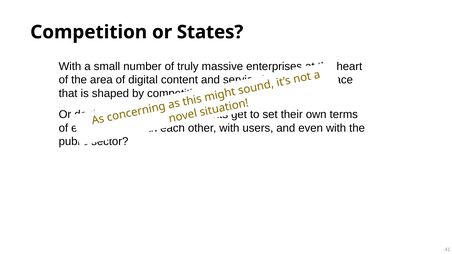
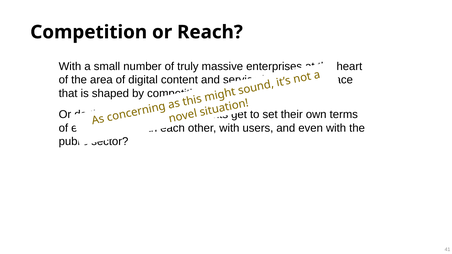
States: States -> Reach (210, 32)
